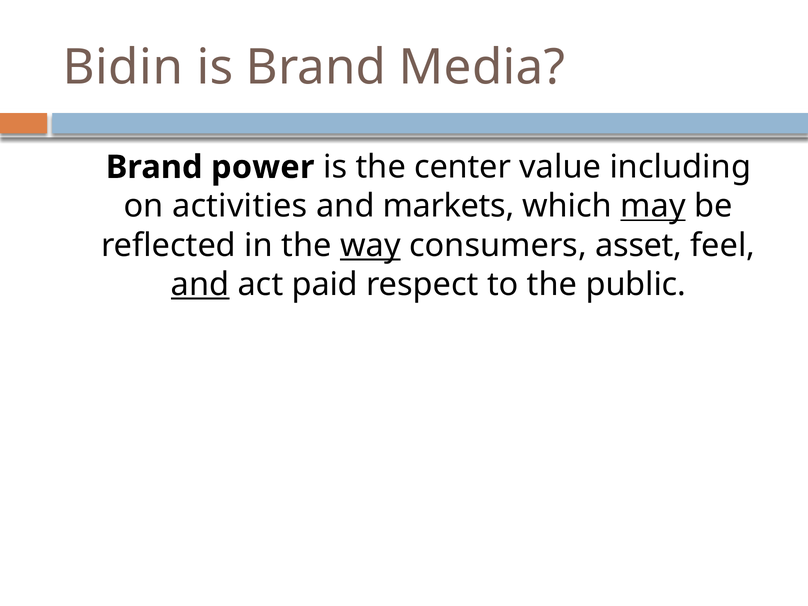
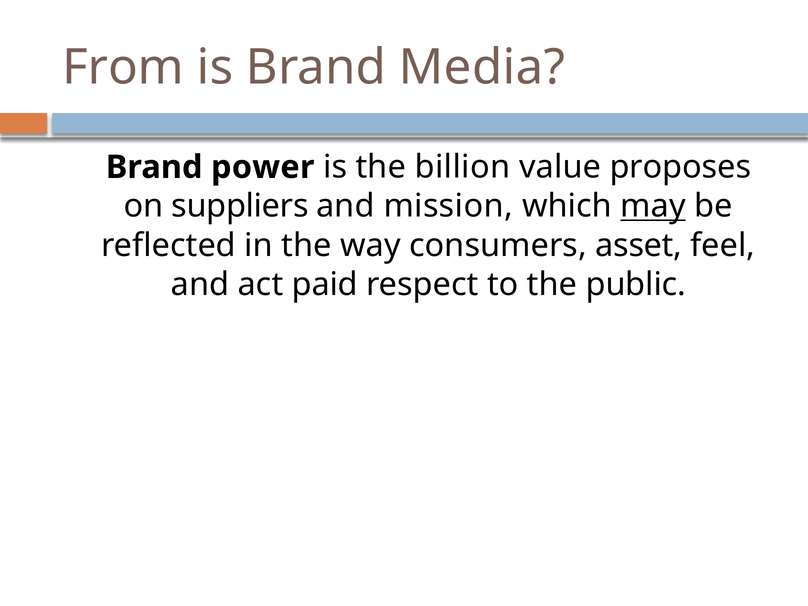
Bidin: Bidin -> From (123, 67)
center: center -> billion (462, 167)
including: including -> proposes (680, 167)
activities: activities -> suppliers (240, 206)
markets: markets -> mission (448, 206)
way underline: present -> none (370, 245)
and underline: present -> none (200, 284)
